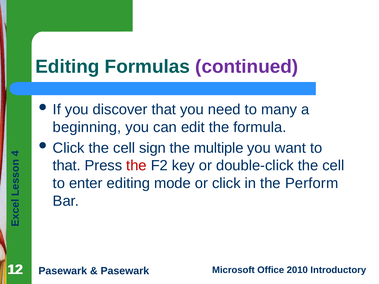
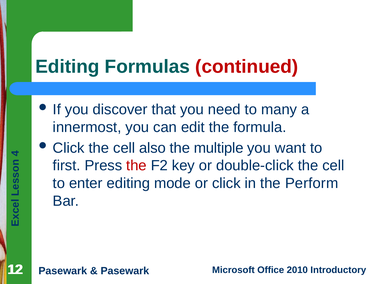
continued colour: purple -> red (247, 67)
beginning: beginning -> innermost (87, 127)
sign: sign -> also (152, 148)
that: that -> first (67, 166)
